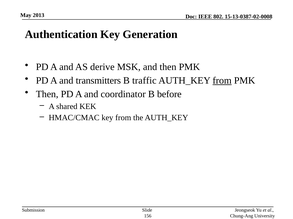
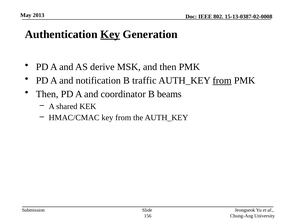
Key underline: none -> present (110, 34)
transmitters: transmitters -> notification (98, 81)
before: before -> beams (169, 94)
